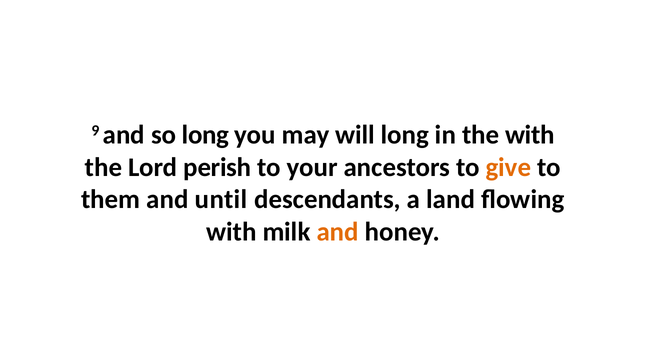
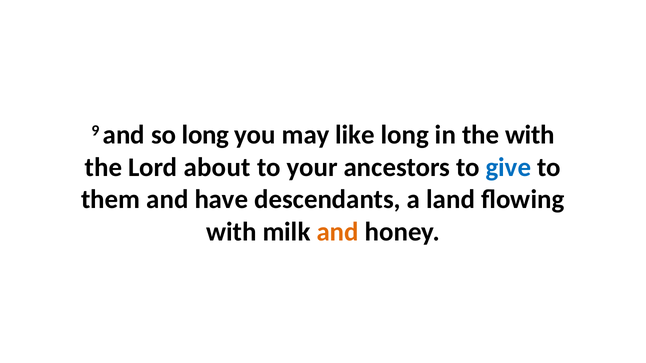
will: will -> like (355, 135)
perish: perish -> about (217, 167)
give colour: orange -> blue (508, 167)
until: until -> have (221, 200)
